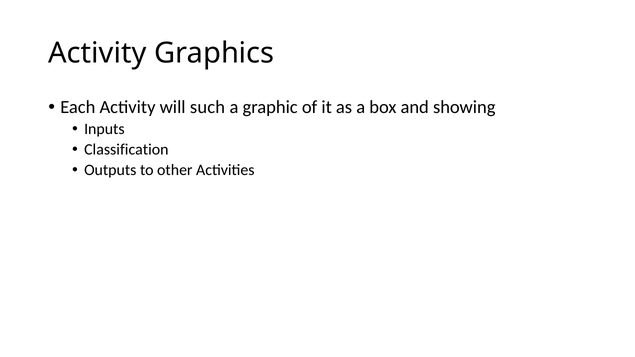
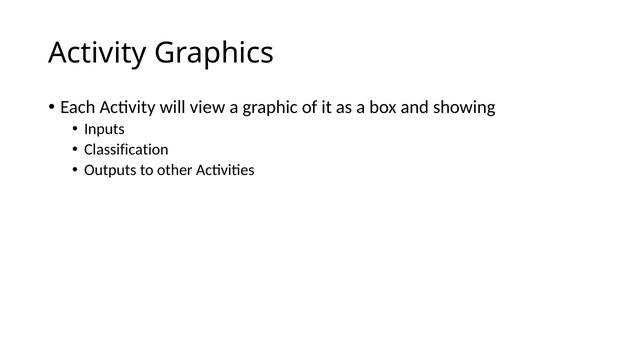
such: such -> view (208, 107)
